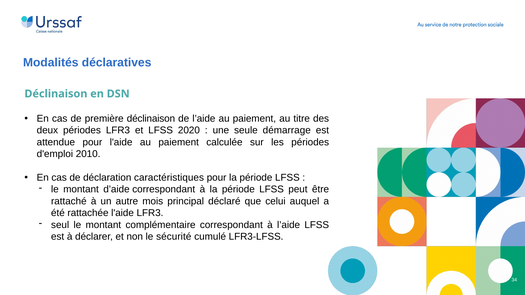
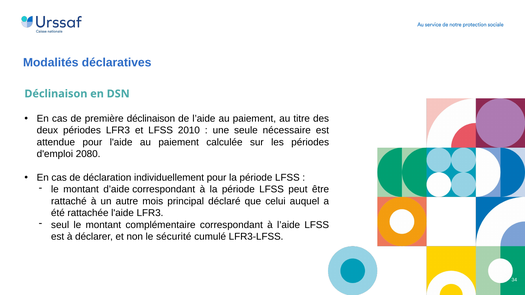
2020: 2020 -> 2010 (189, 131)
démarrage: démarrage -> nécessaire (287, 131)
2010: 2010 -> 2080 (88, 154)
caractéristiques: caractéristiques -> individuellement (169, 178)
